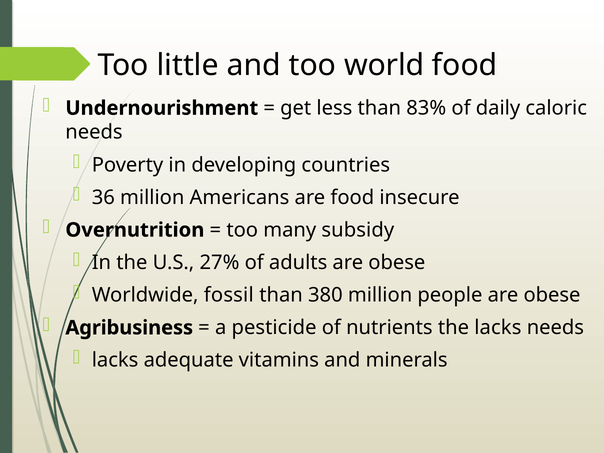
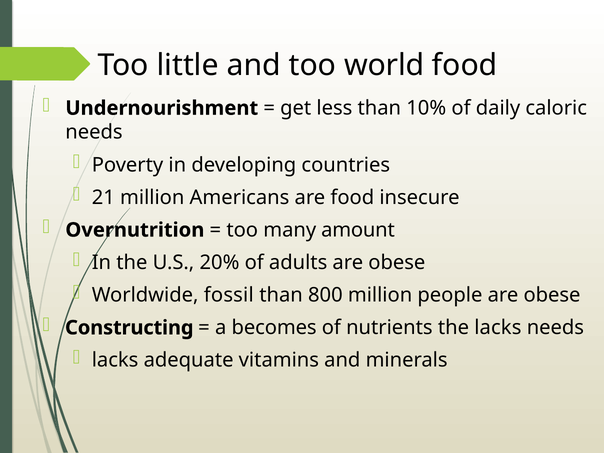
83%: 83% -> 10% (426, 108)
36: 36 -> 21 (103, 197)
subsidy: subsidy -> amount (358, 230)
27%: 27% -> 20% (219, 263)
380: 380 -> 800 (325, 295)
Agribusiness: Agribusiness -> Constructing (129, 328)
pesticide: pesticide -> becomes (274, 328)
